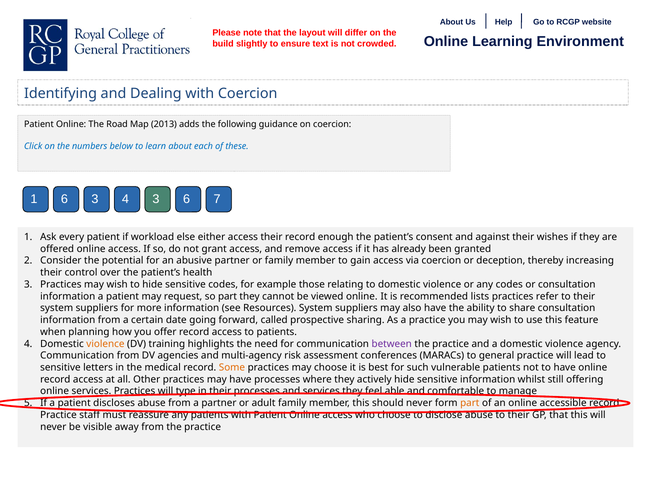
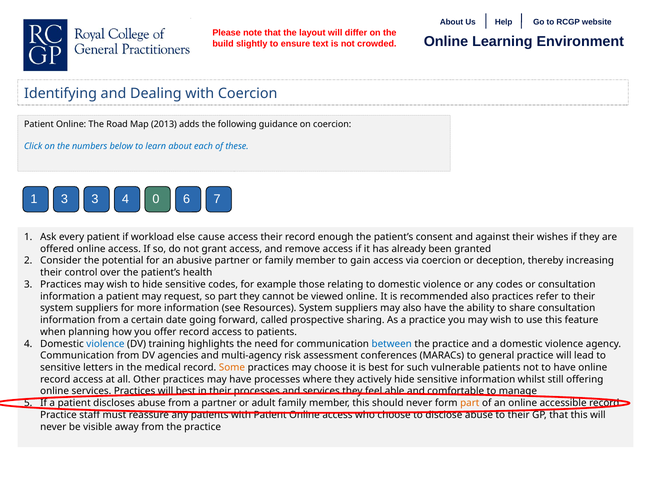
1 6: 6 -> 3 (64, 199)
4 3: 3 -> 0 (156, 199)
either: either -> cause (211, 237)
recommended lists: lists -> also (480, 296)
violence colour: orange -> blue (105, 343)
between colour: purple -> blue (392, 343)
will type: type -> best (186, 391)
